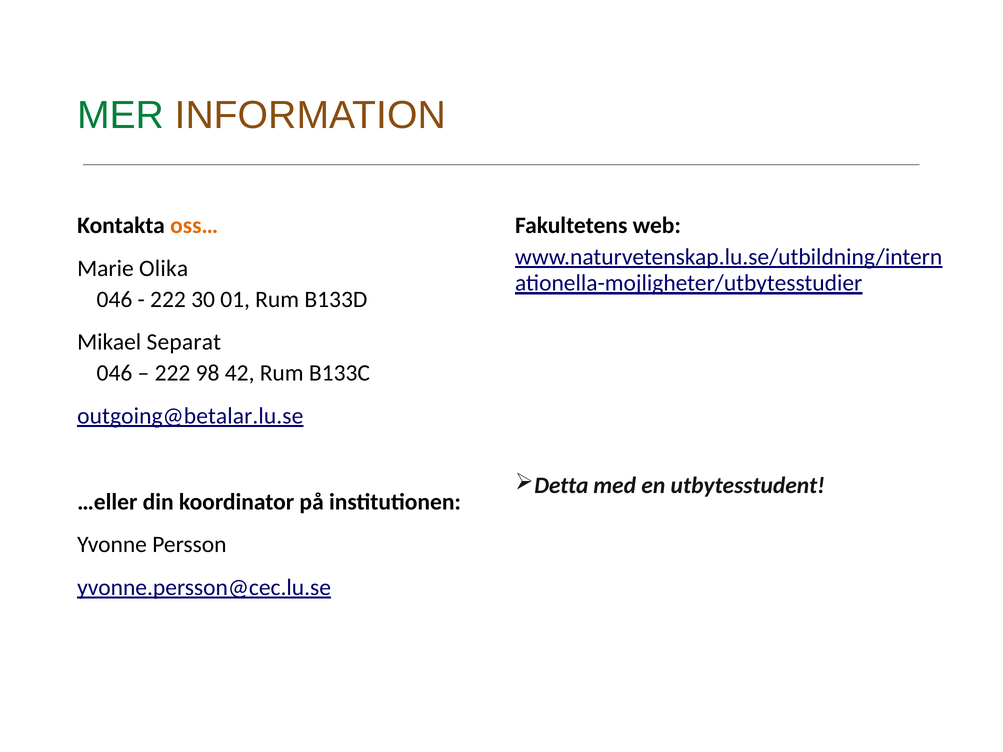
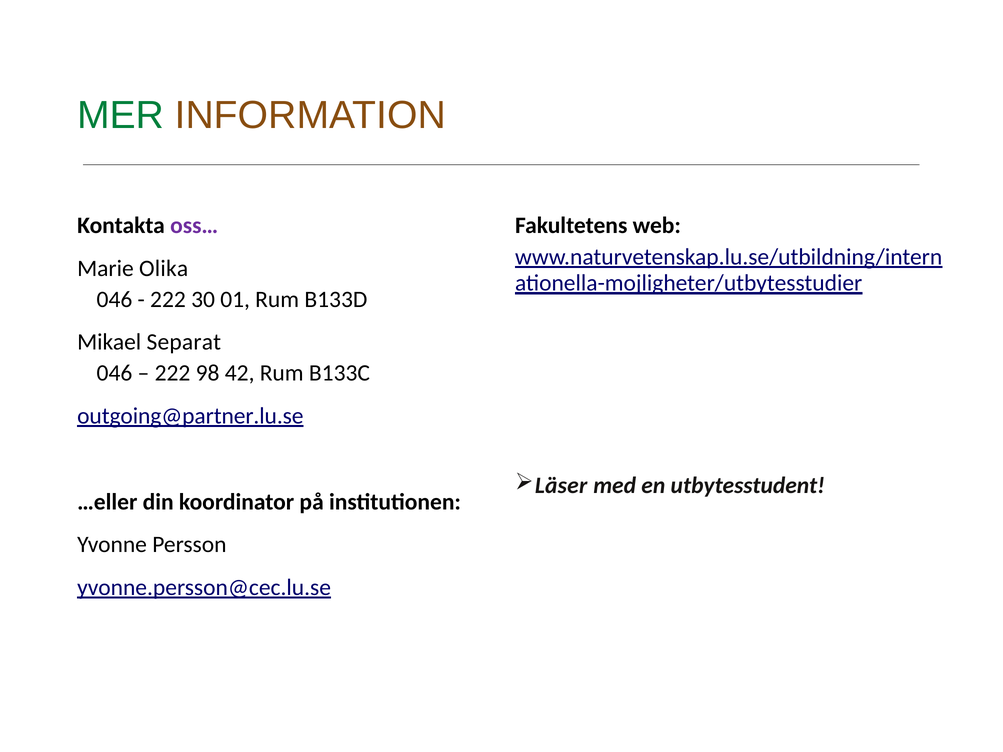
oss… colour: orange -> purple (194, 226)
outgoing@betalar.lu.se: outgoing@betalar.lu.se -> outgoing@partner.lu.se (190, 416)
Detta: Detta -> Läser (561, 486)
